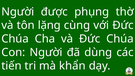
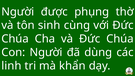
lặng: lặng -> sinh (49, 25)
tiến: tiến -> linh (11, 66)
